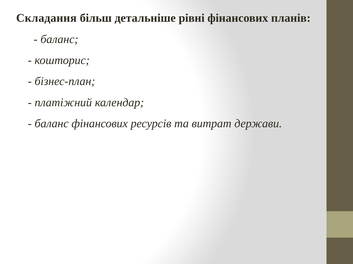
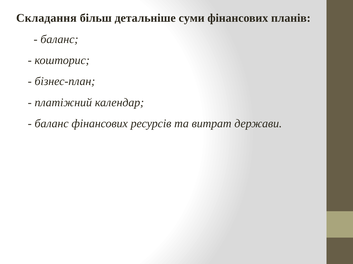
рівні: рівні -> суми (192, 18)
